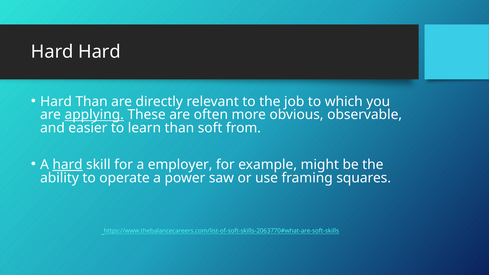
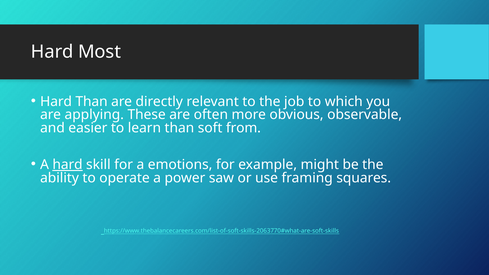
Hard Hard: Hard -> Most (100, 52)
applying underline: present -> none (94, 115)
employer: employer -> emotions (180, 165)
